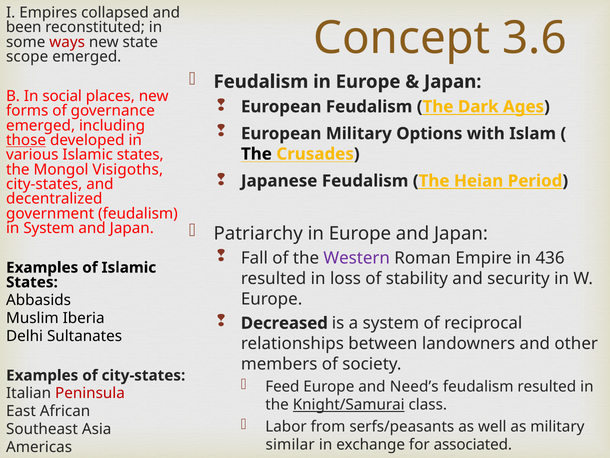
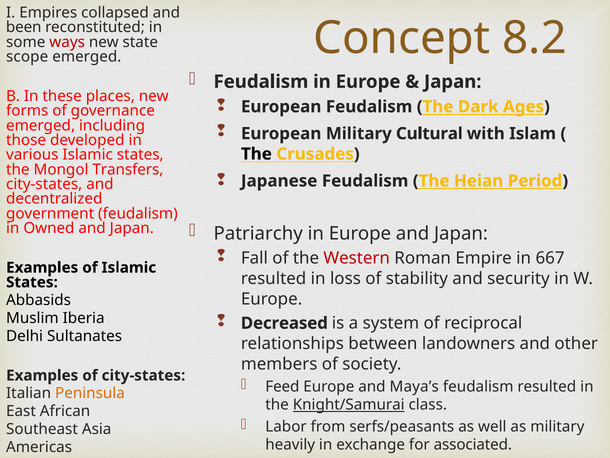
3.6: 3.6 -> 8.2 (535, 38)
social: social -> these (62, 96)
Options: Options -> Cultural (429, 133)
those underline: present -> none (26, 140)
Visigoths: Visigoths -> Transfers (128, 169)
in System: System -> Owned (49, 228)
Western colour: purple -> red (357, 258)
436: 436 -> 667 (550, 258)
Need’s: Need’s -> Maya’s (414, 386)
Peninsula colour: red -> orange (90, 393)
similar: similar -> heavily (290, 444)
